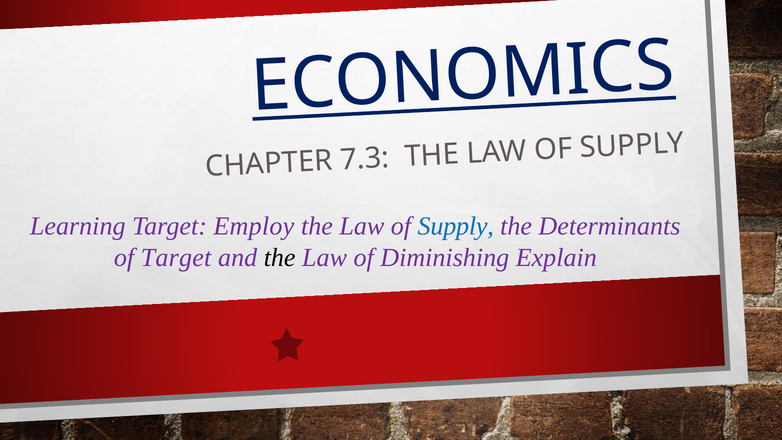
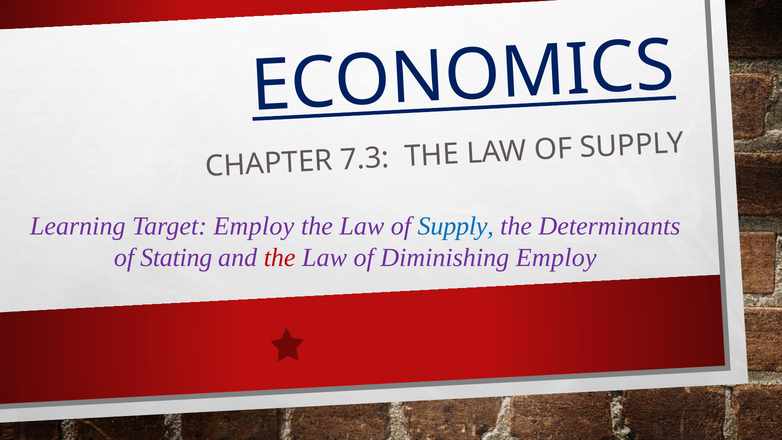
of Target: Target -> Stating (176, 257)
the colour: black -> red (280, 257)
Diminishing Explain: Explain -> Employ (556, 257)
